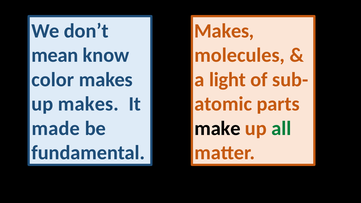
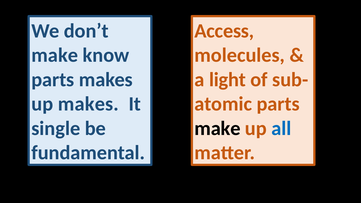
Makes: Makes -> Access (224, 31)
mean: mean -> make (55, 55)
color: color -> parts (53, 80)
made: made -> single (56, 128)
all colour: green -> blue (281, 128)
